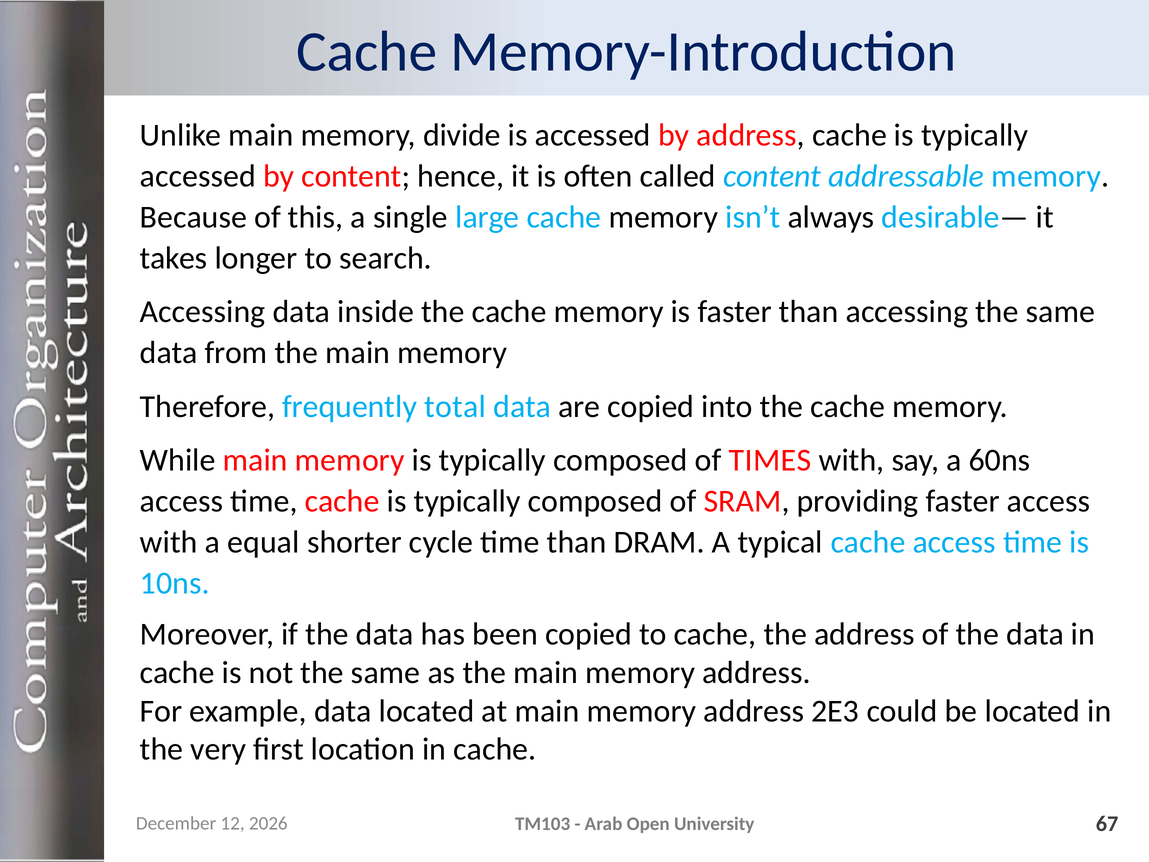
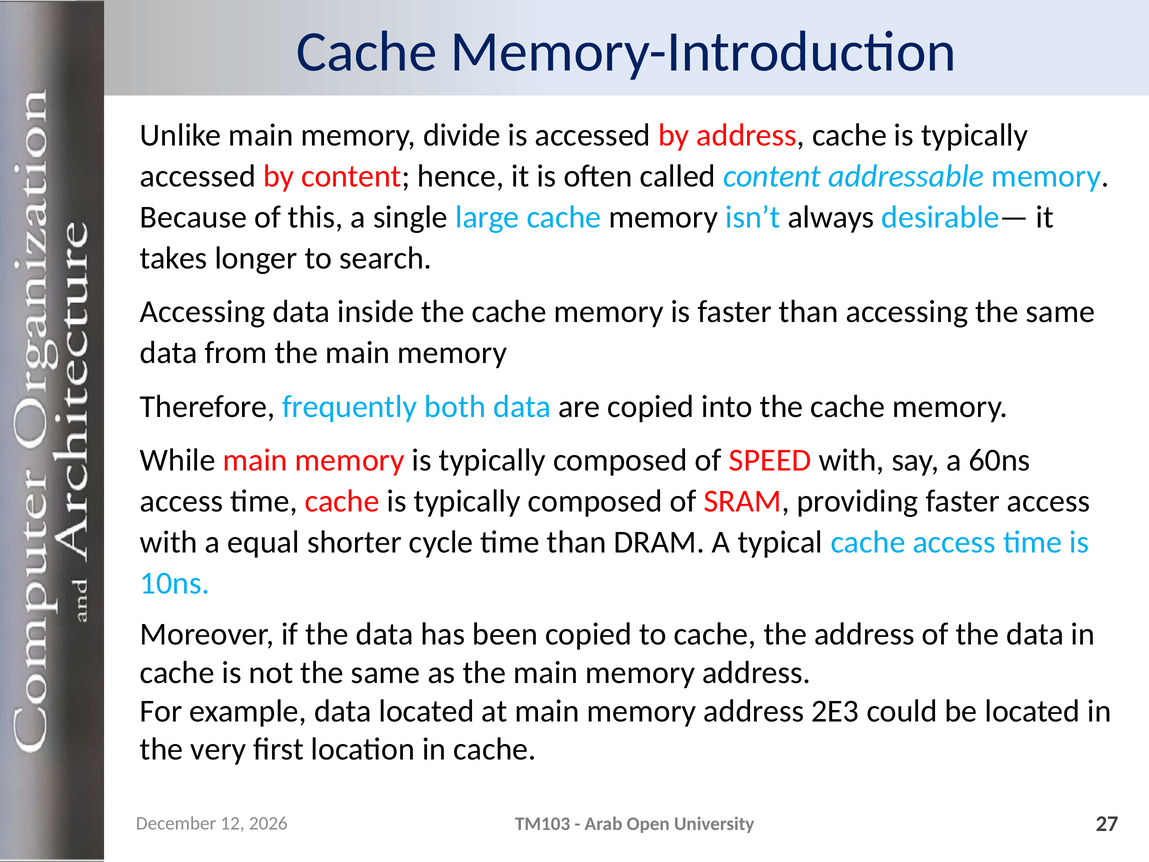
total: total -> both (455, 406)
TIMES: TIMES -> SPEED (770, 460)
67: 67 -> 27 (1107, 824)
